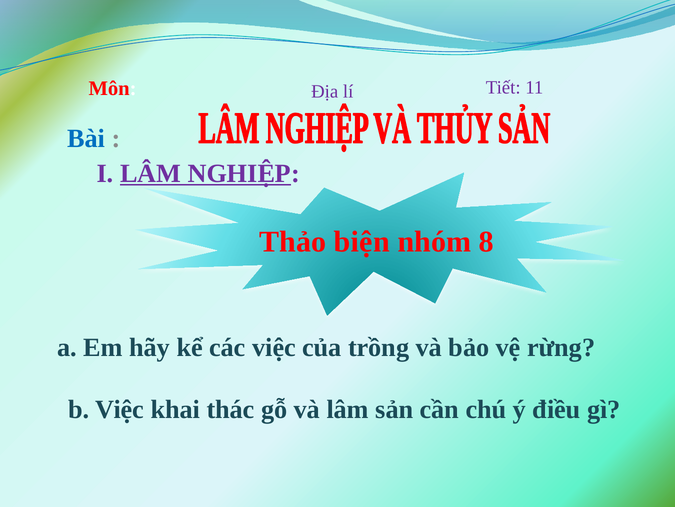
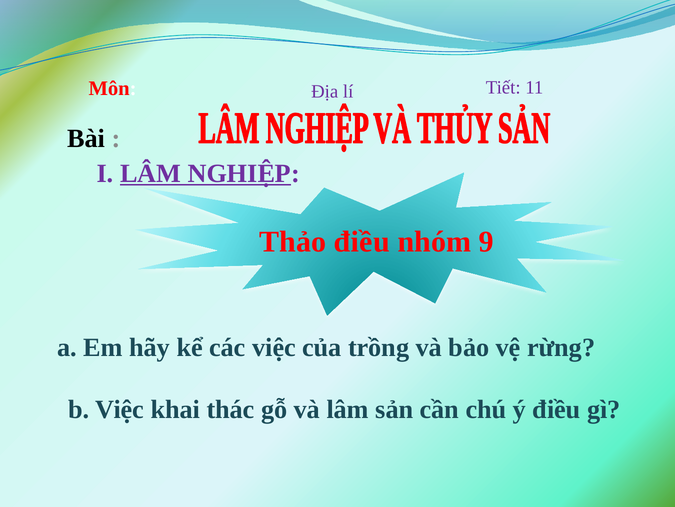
Bài colour: blue -> black (86, 139)
Thảo biện: biện -> điều (362, 241)
8: 8 -> 9 (486, 241)
